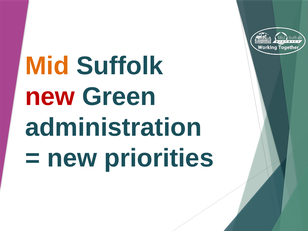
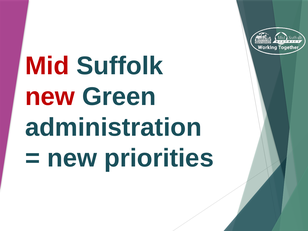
Mid colour: orange -> red (47, 66)
